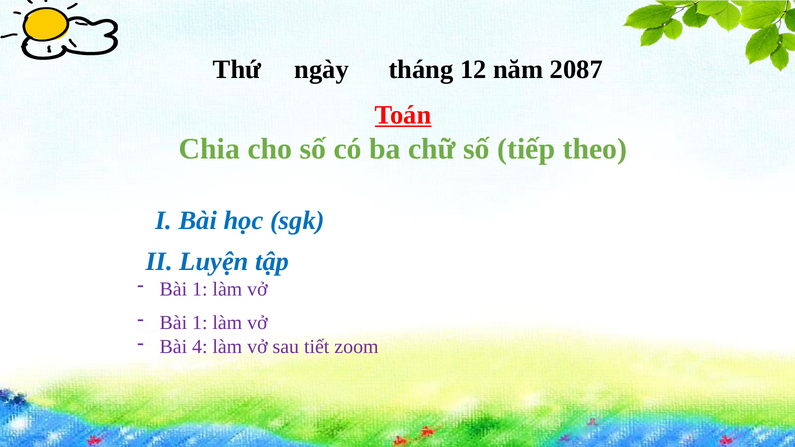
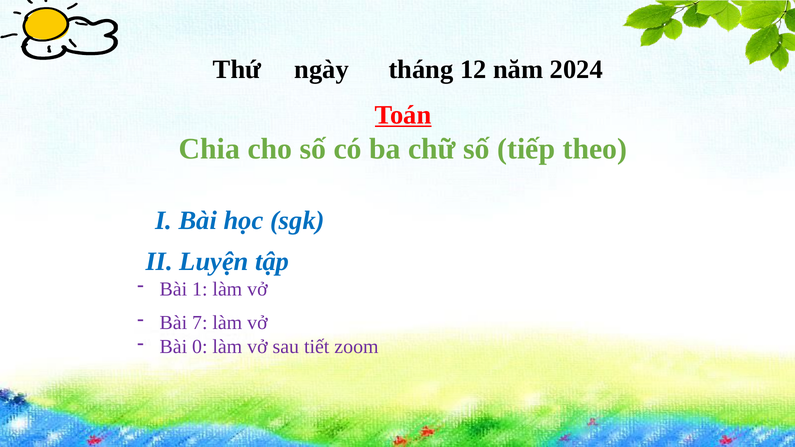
2087: 2087 -> 2024 (576, 70)
1: 1 -> 7 (200, 323)
4: 4 -> 0 (200, 347)
